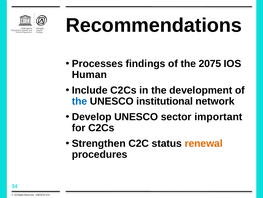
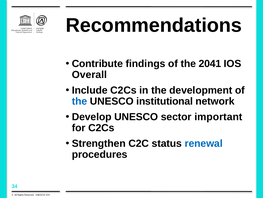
Processes: Processes -> Contribute (97, 63)
2075: 2075 -> 2041 (210, 63)
Human: Human -> Overall (89, 74)
renewal colour: orange -> blue (204, 143)
